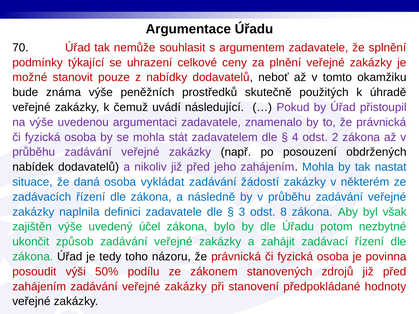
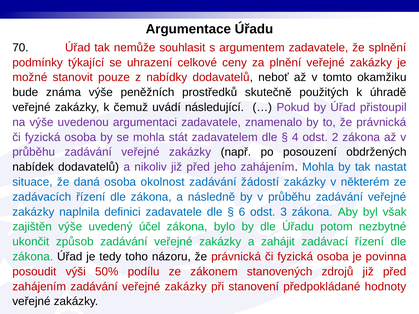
vykládat: vykládat -> okolnost (163, 182)
3: 3 -> 6 (242, 212)
8: 8 -> 3 (284, 212)
